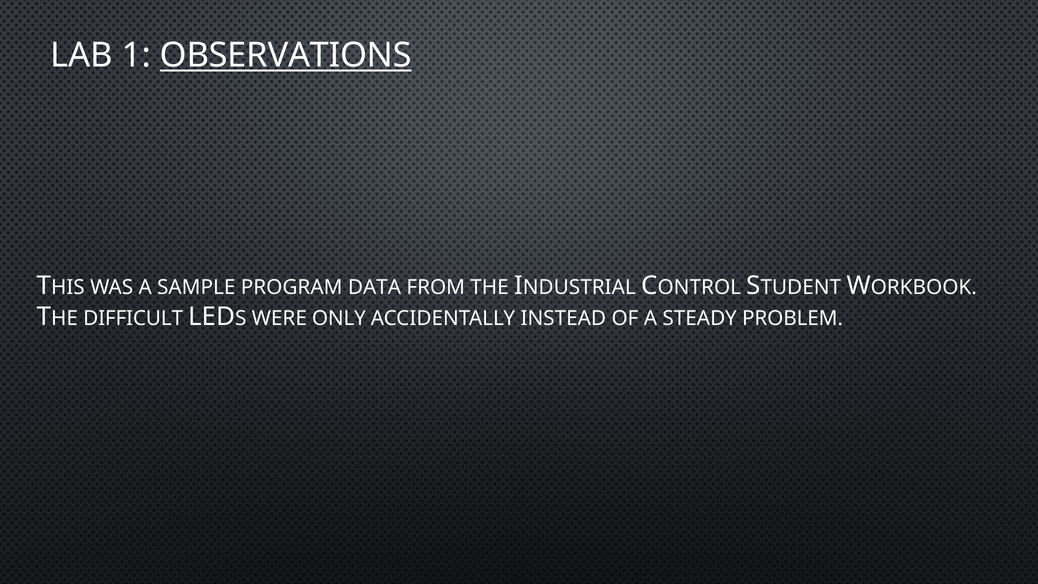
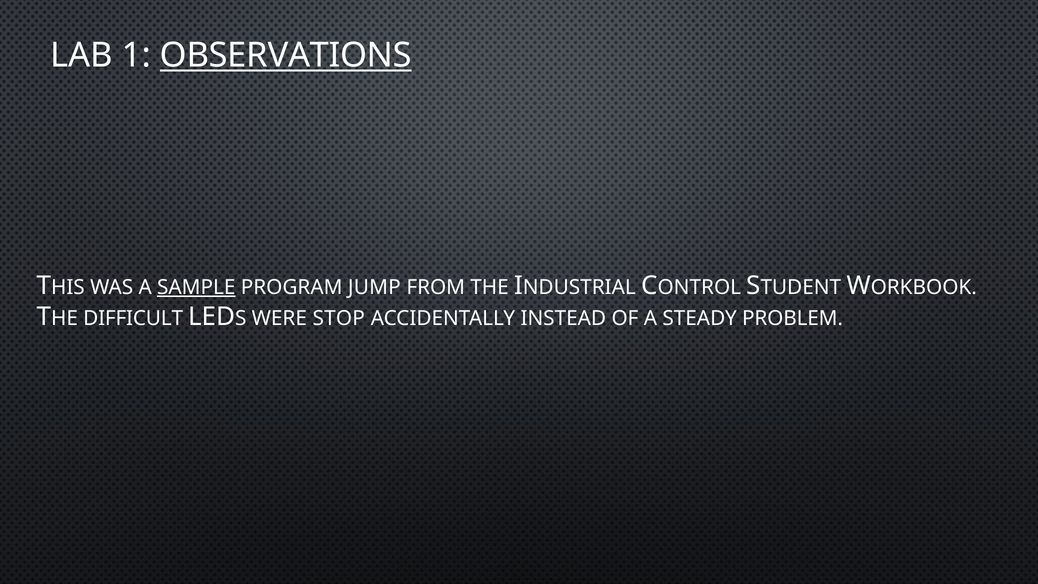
SAMPLE underline: none -> present (196, 287)
DATA: DATA -> JUMP (374, 287)
ONLY: ONLY -> STOP (339, 318)
